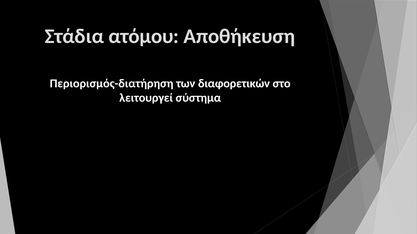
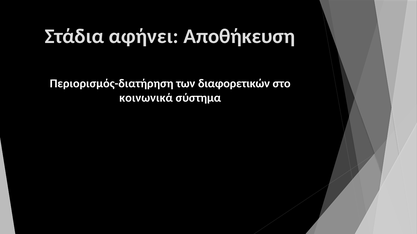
ατόμου: ατόμου -> αφήνει (144, 36)
λειτουργεί: λειτουργεί -> κοινωνικά (146, 98)
